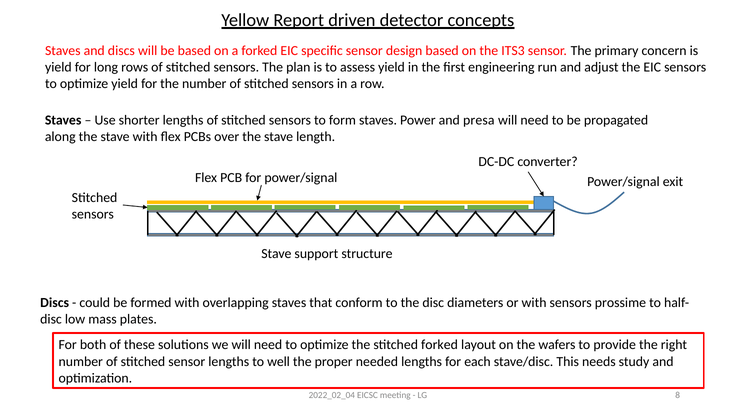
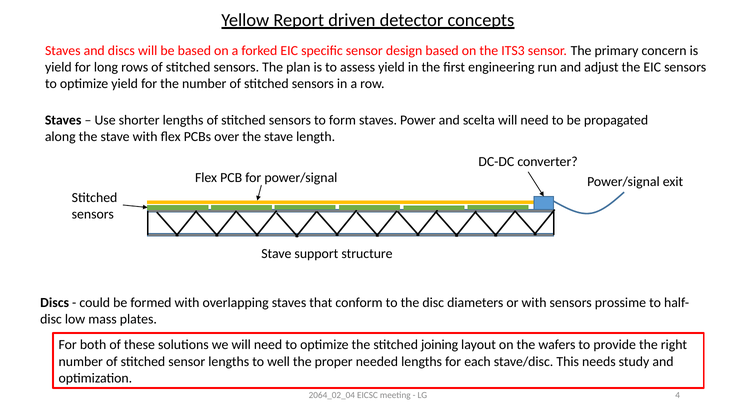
presa: presa -> scelta (479, 120)
stitched forked: forked -> joining (440, 345)
2022_02_04: 2022_02_04 -> 2064_02_04 (332, 395)
8: 8 -> 4 (678, 395)
